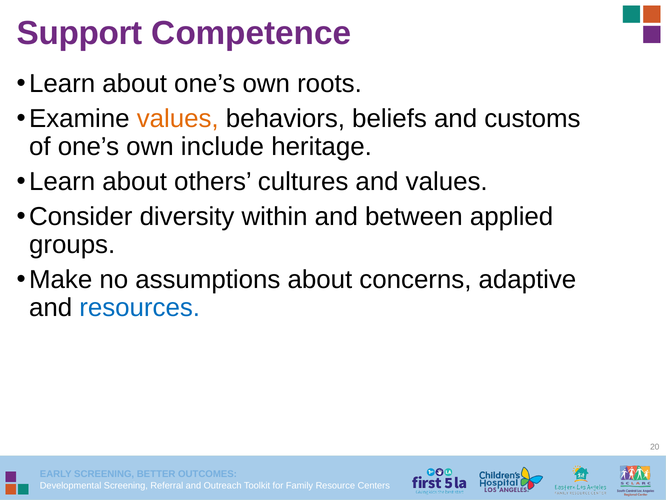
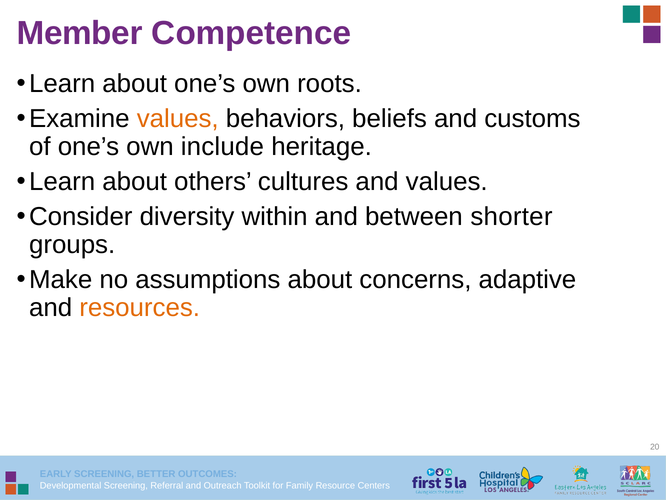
Support: Support -> Member (80, 33)
applied: applied -> shorter (511, 217)
resources colour: blue -> orange (140, 307)
